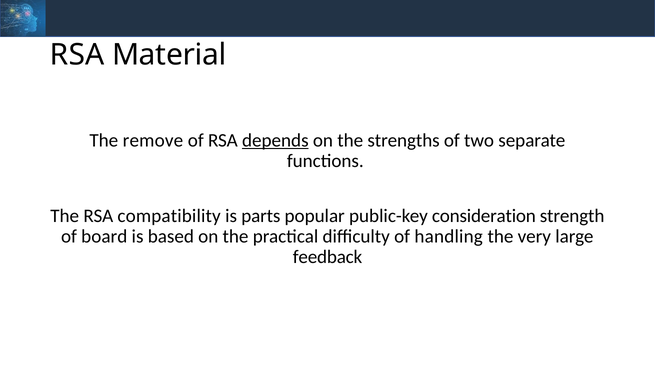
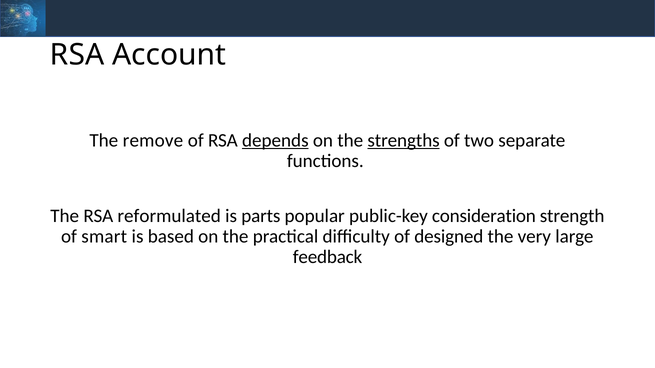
Material: Material -> Account (169, 55)
strengths underline: none -> present (404, 141)
compatibility: compatibility -> reformulated (169, 216)
board: board -> smart (104, 237)
handling: handling -> designed (449, 237)
